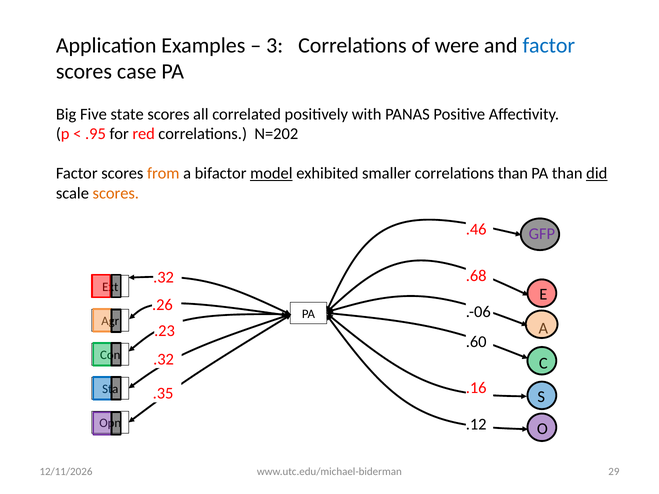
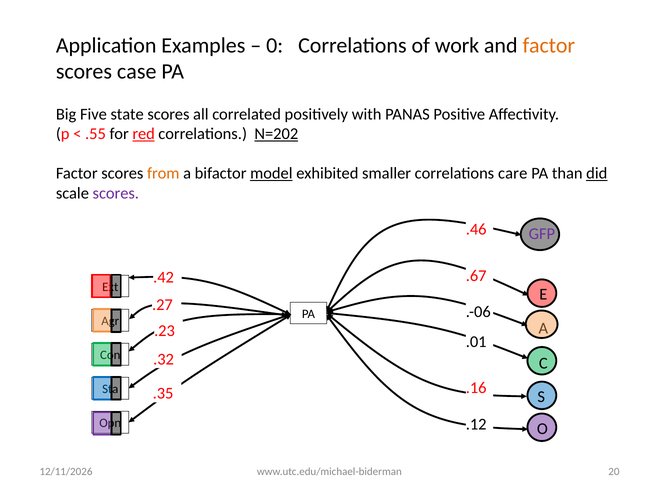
3: 3 -> 0 (275, 45)
were: were -> work (457, 45)
factor colour: blue -> orange (549, 45)
.95: .95 -> .55 (96, 134)
red underline: none -> present (144, 134)
N=202 underline: none -> present (276, 134)
correlations than: than -> care (513, 174)
scores colour: orange -> purple (116, 193)
.68: .68 -> .67 (476, 276)
.32: .32 -> .42 (164, 277)
.26: .26 -> .27 (162, 305)
.60: .60 -> .01 (476, 342)
29: 29 -> 20 (614, 472)
